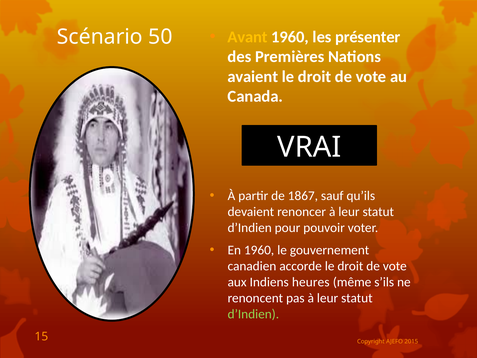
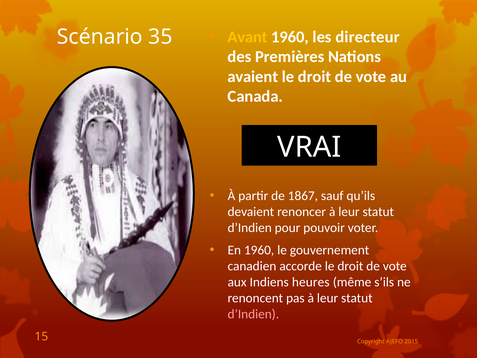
50: 50 -> 35 (160, 37)
présenter: présenter -> directeur (368, 37)
d’Indien colour: light green -> pink (253, 314)
